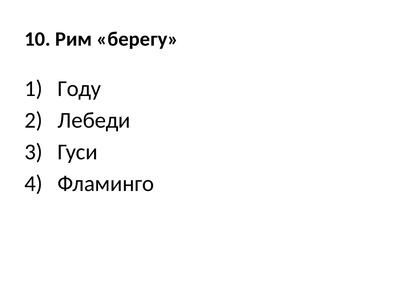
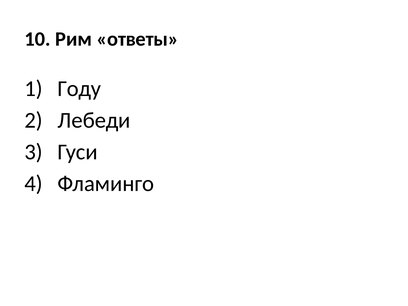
берегу: берегу -> ответы (138, 39)
